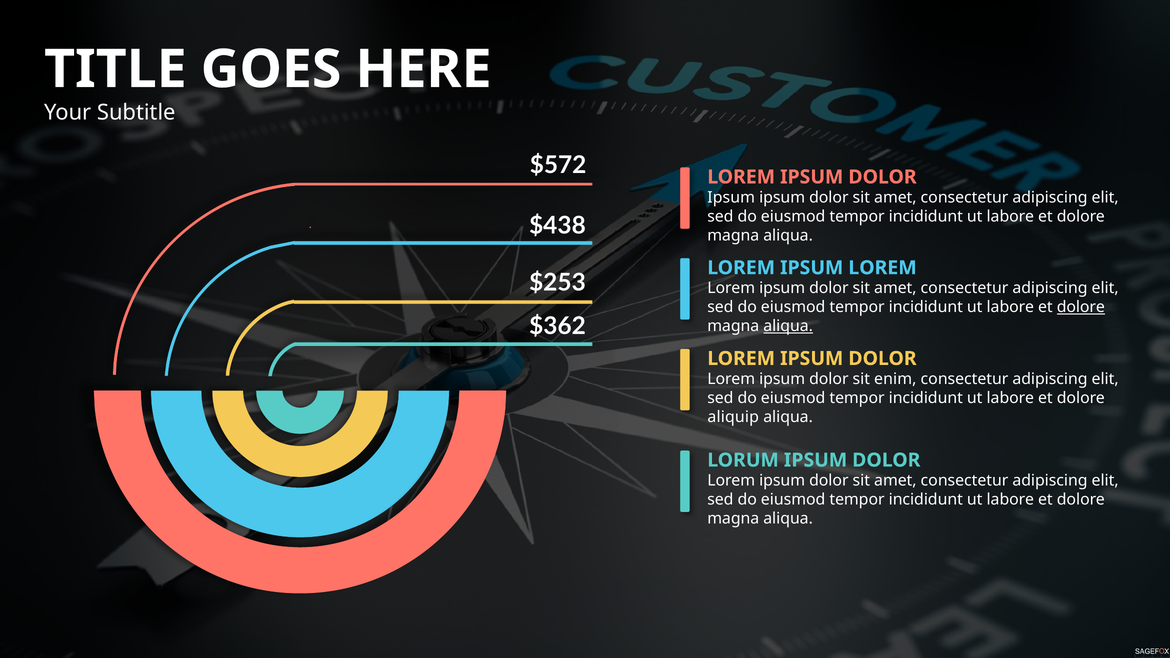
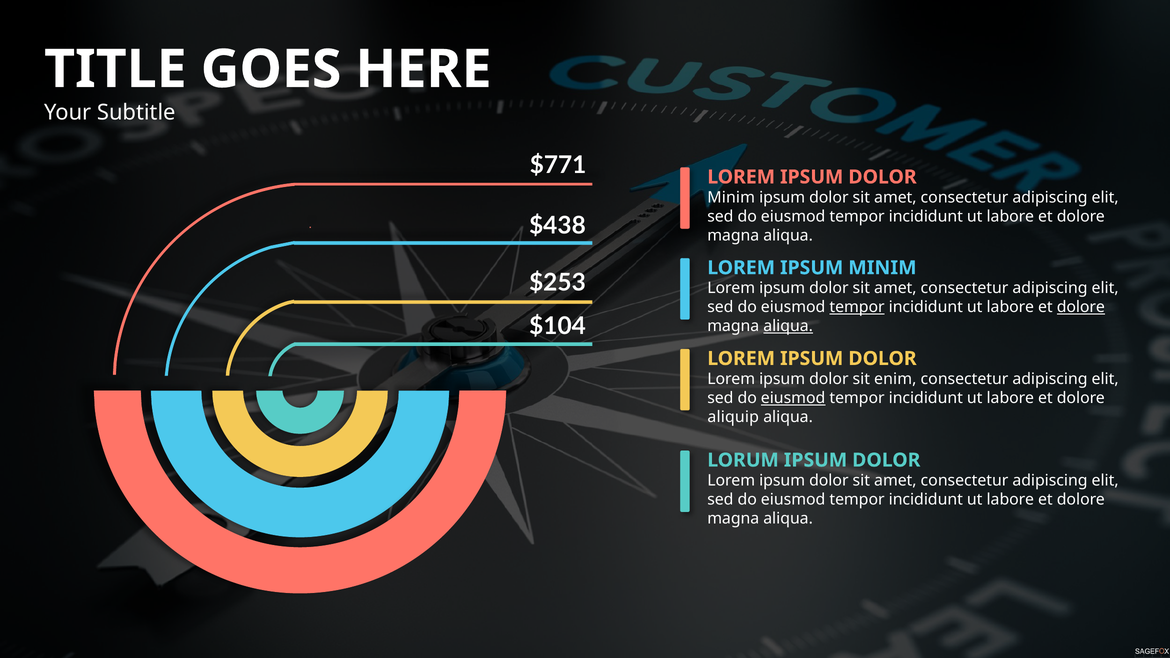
$572: $572 -> $771 (558, 165)
Ipsum: Ipsum -> Minim (731, 197)
IPSUM LOREM: LOREM -> MINIM (882, 268)
tempor underline: none -> present (857, 307)
$362: $362 -> $104 (558, 326)
eiusmod underline: none -> present (793, 398)
